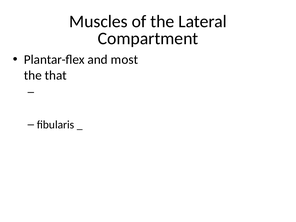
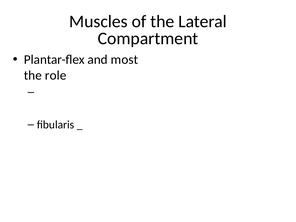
that: that -> role (56, 75)
